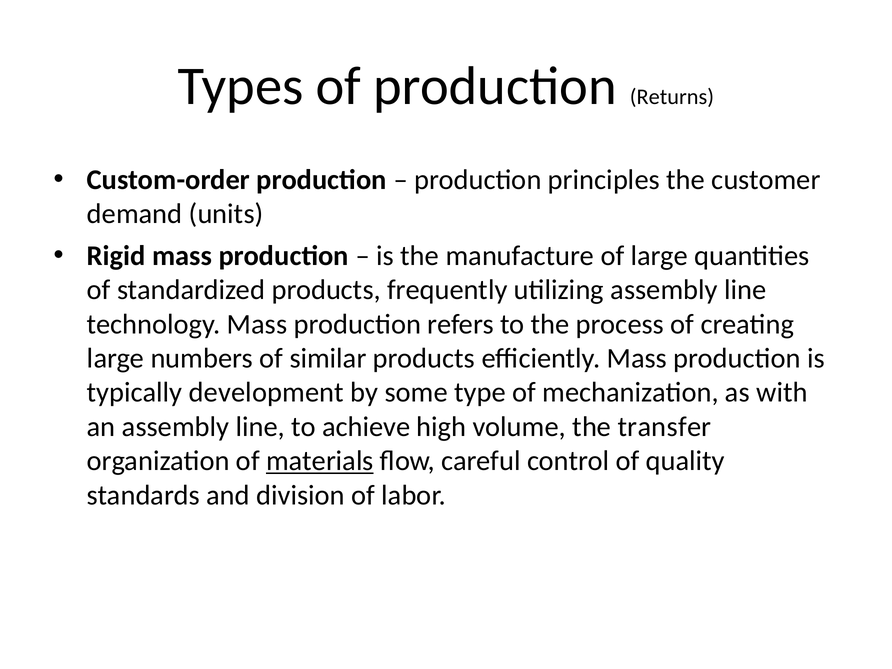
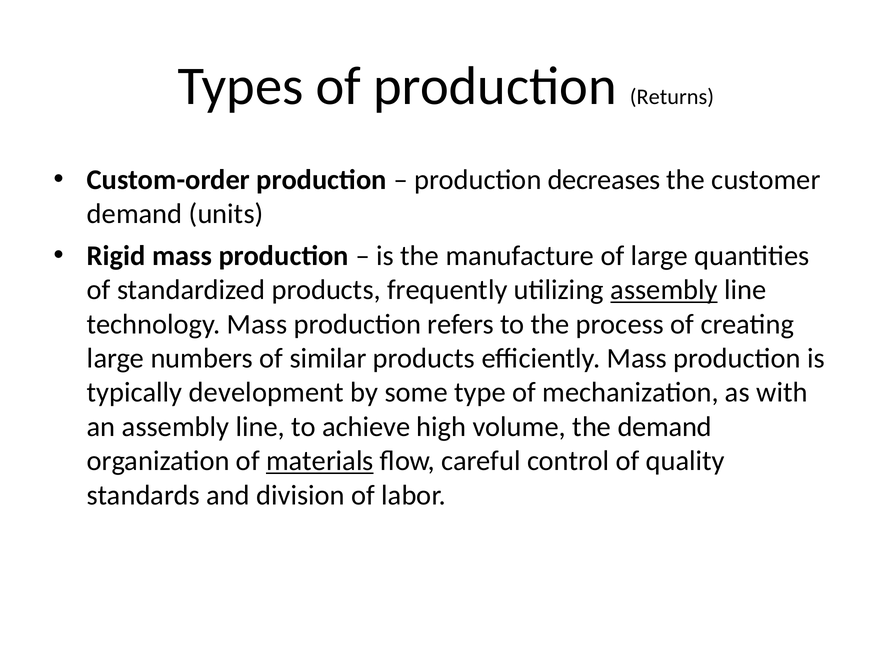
principles: principles -> decreases (604, 180)
assembly underline: none -> present (664, 290)
the transfer: transfer -> demand (665, 427)
